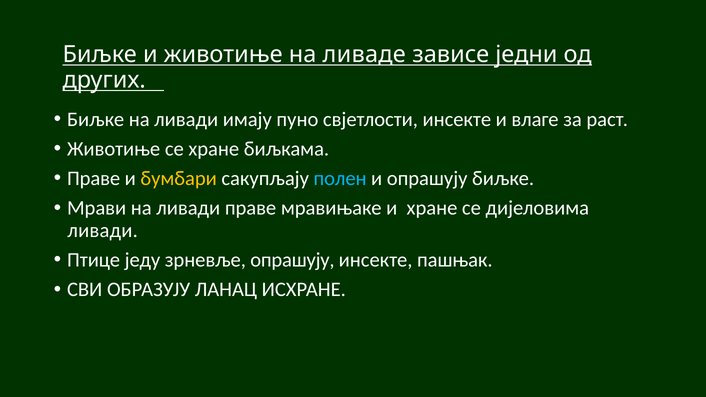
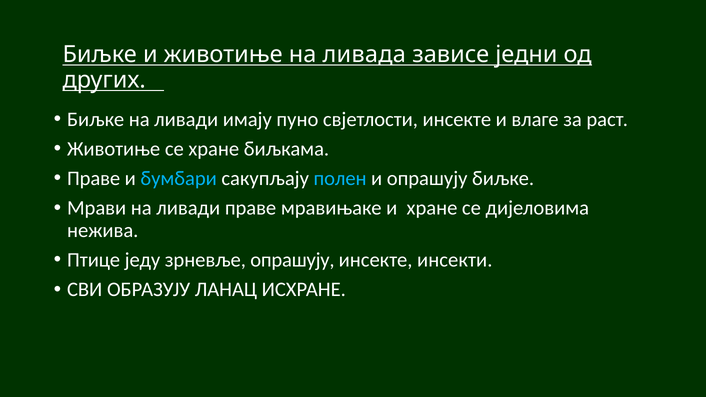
ливаде: ливаде -> ливада (364, 54)
бумбари colour: yellow -> light blue (179, 179)
ливади: ливади -> нежива (103, 230)
пашњак: пашњак -> инсекти (455, 260)
